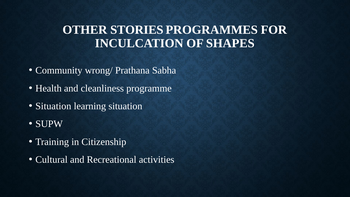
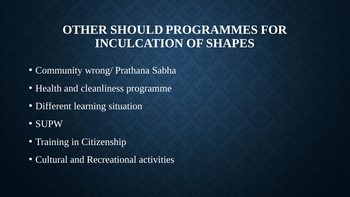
STORIES: STORIES -> SHOULD (137, 30)
Situation: Situation -> Different (53, 106)
